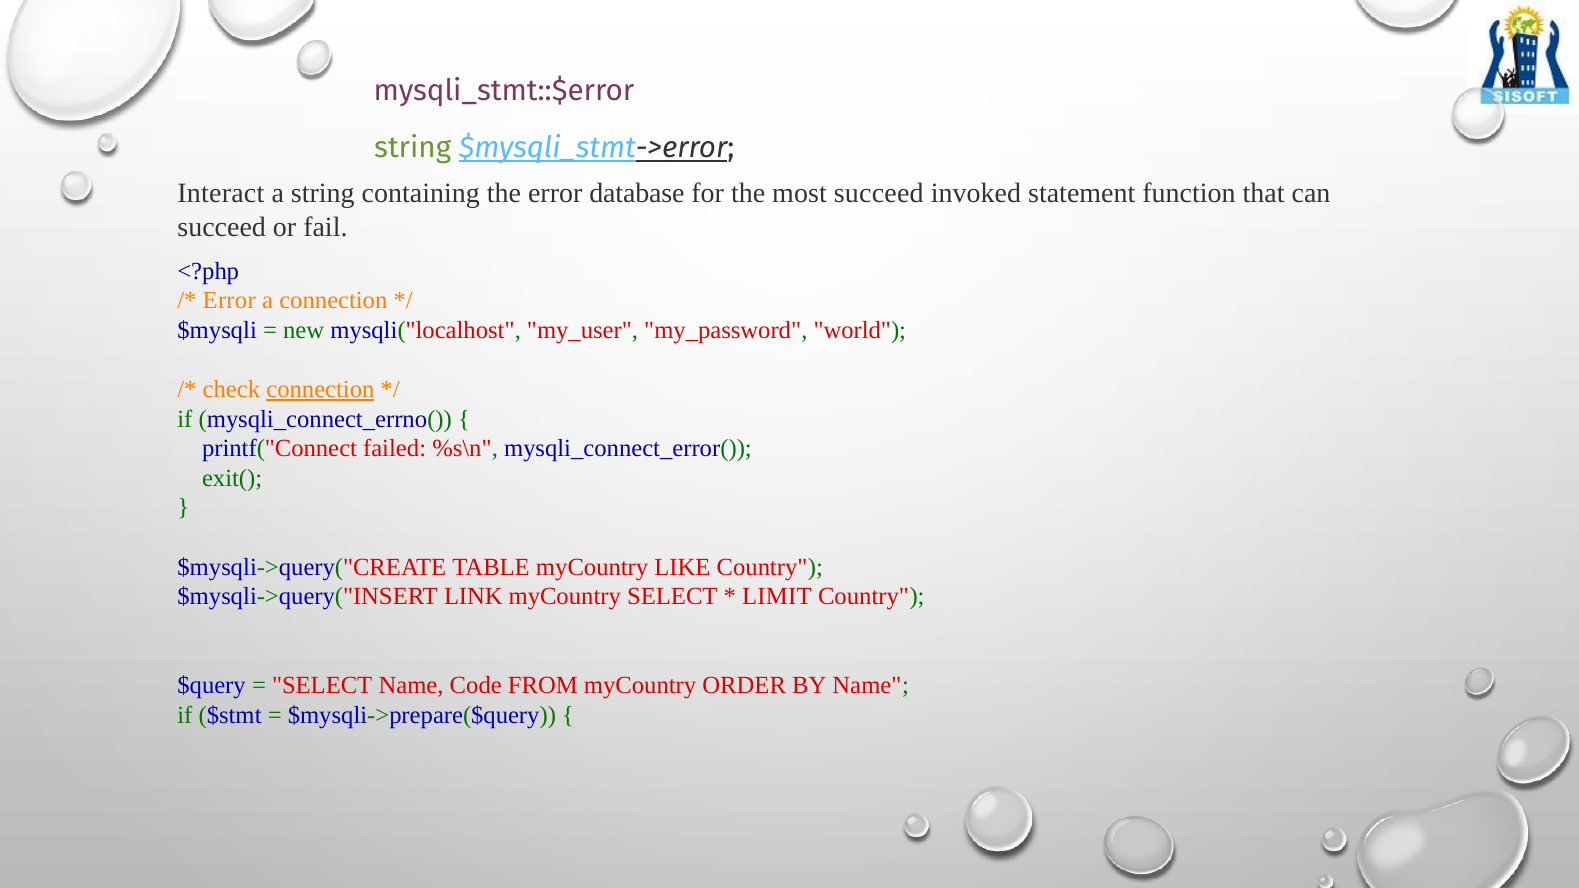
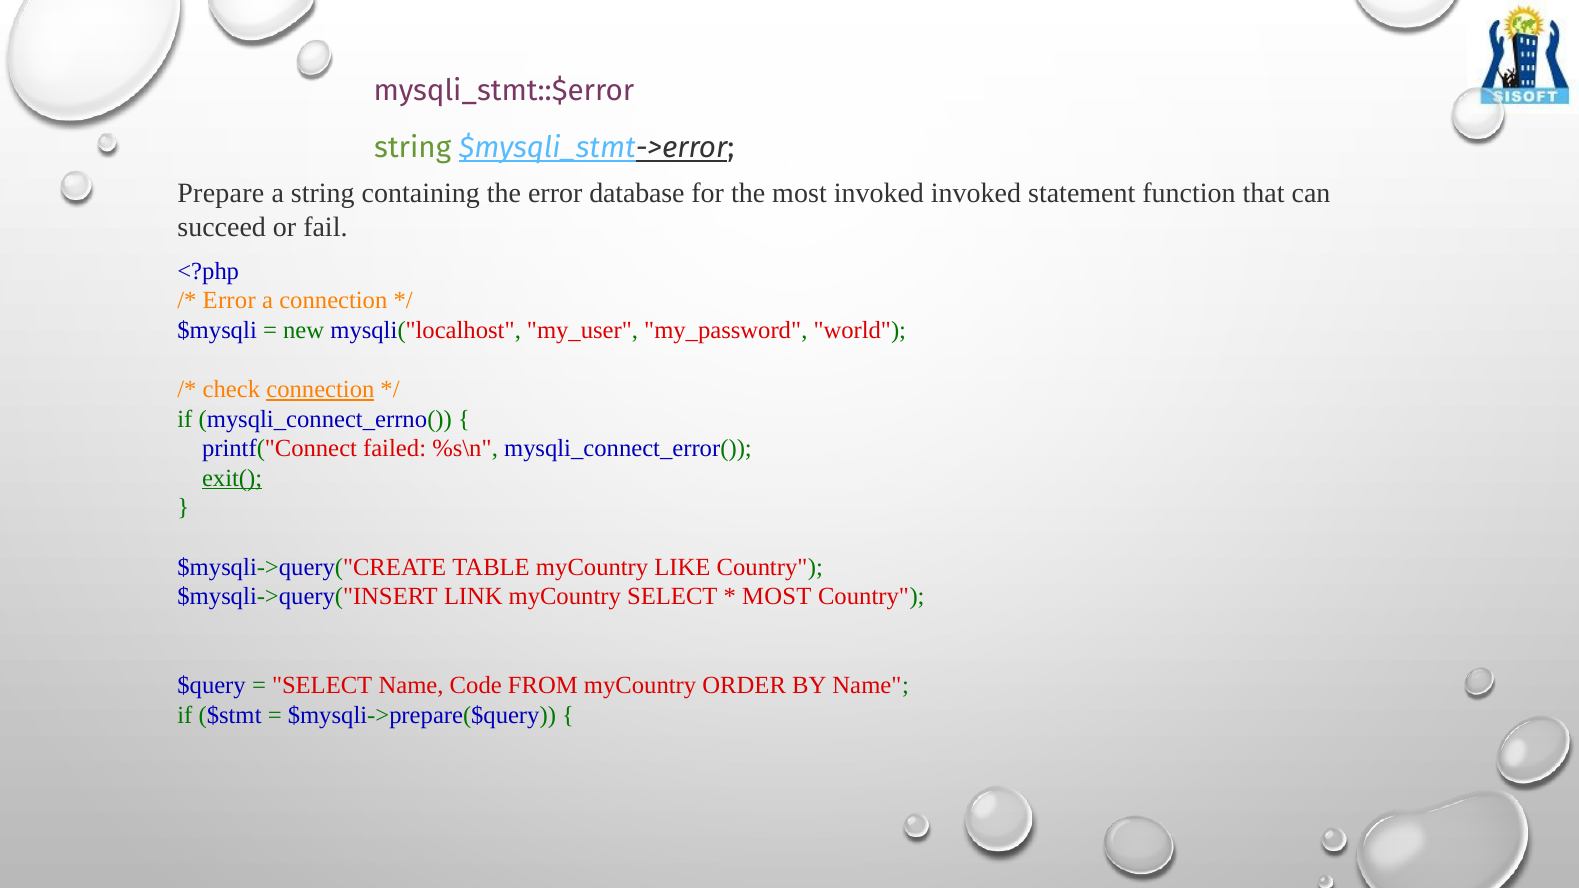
Interact: Interact -> Prepare (221, 193)
most succeed: succeed -> invoked (879, 193)
exit( underline: none -> present (232, 478)
LIMIT: LIMIT -> MOST (777, 597)
